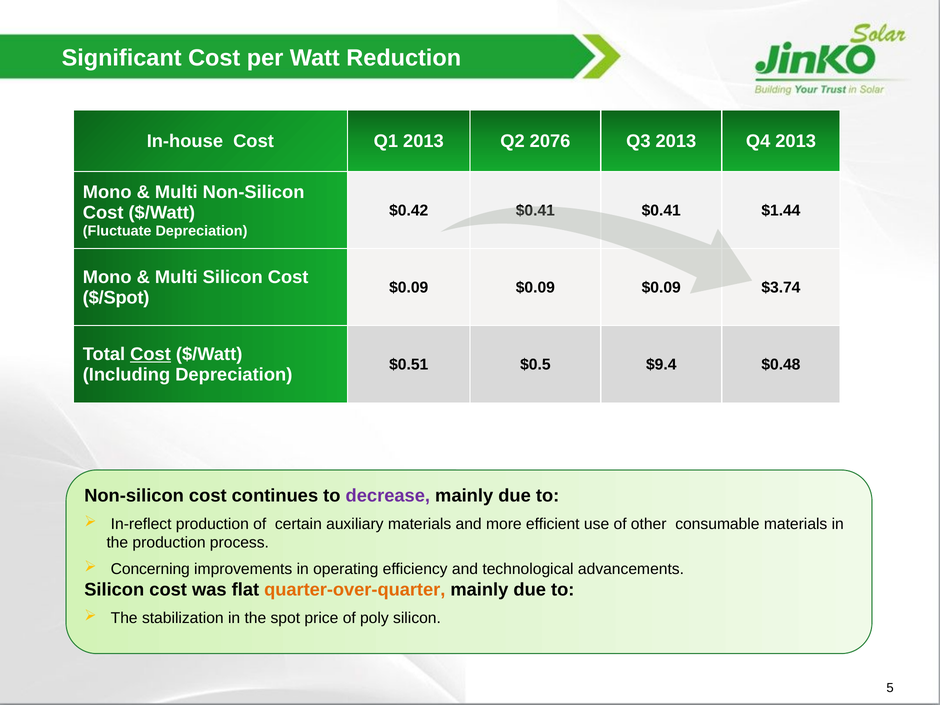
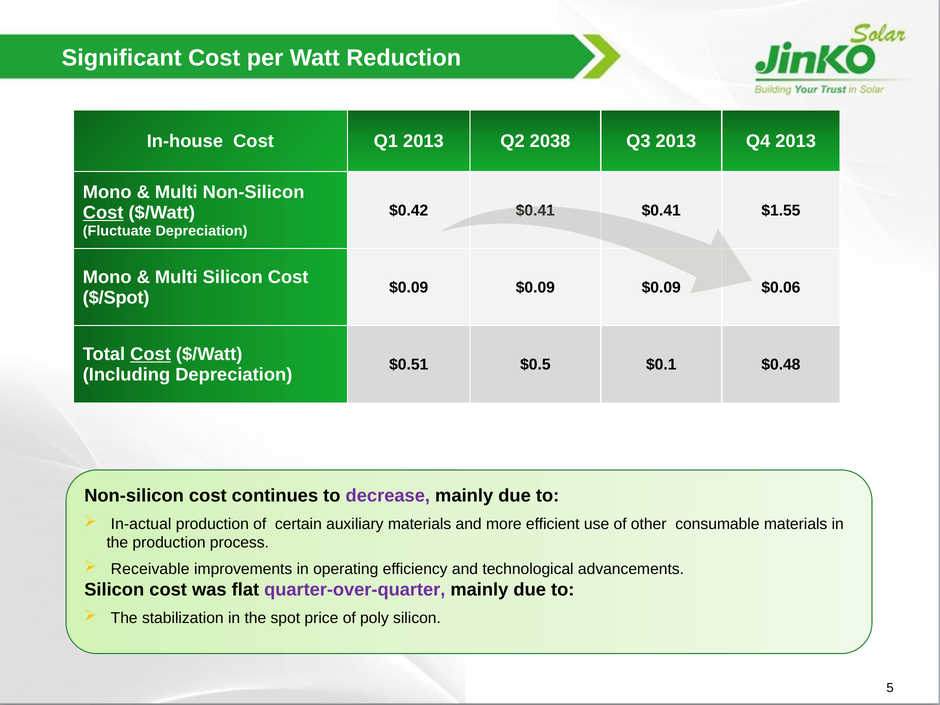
2076: 2076 -> 2038 (550, 141)
$1.44: $1.44 -> $1.55 (781, 210)
Cost underline: none -> present (103, 213)
$3.74: $3.74 -> $0.06 (781, 287)
$9.4: $9.4 -> $0.1 (661, 365)
In-reflect: In-reflect -> In-actual (141, 524)
Concerning: Concerning -> Receivable (150, 569)
quarter-over-quarter colour: orange -> purple (355, 590)
